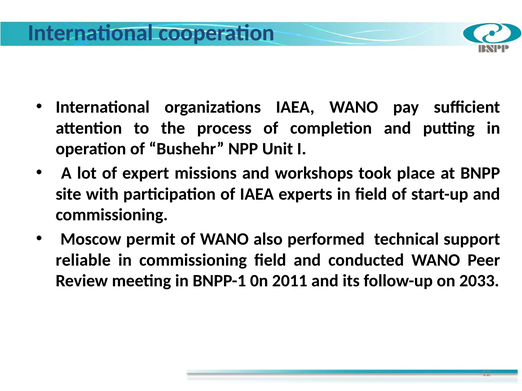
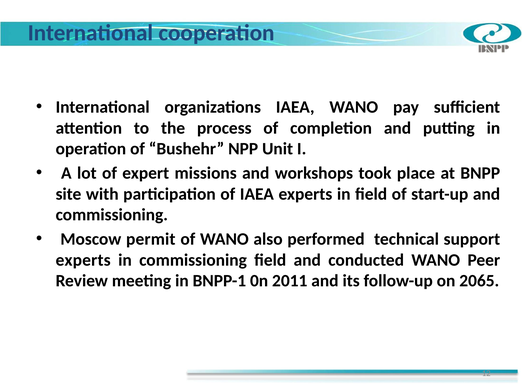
reliable: reliable -> experts (83, 260)
2033: 2033 -> 2065 (479, 281)
